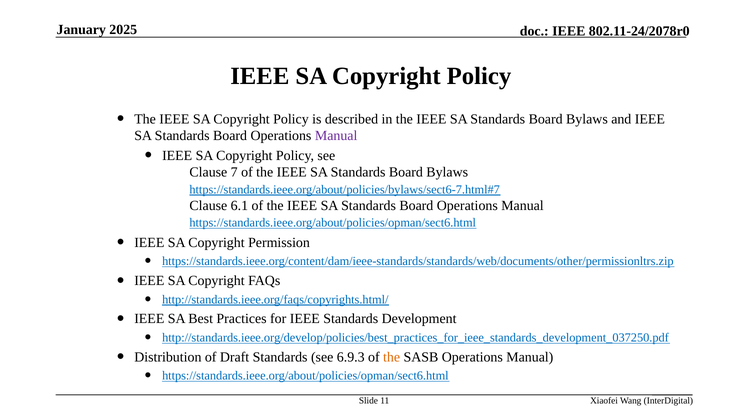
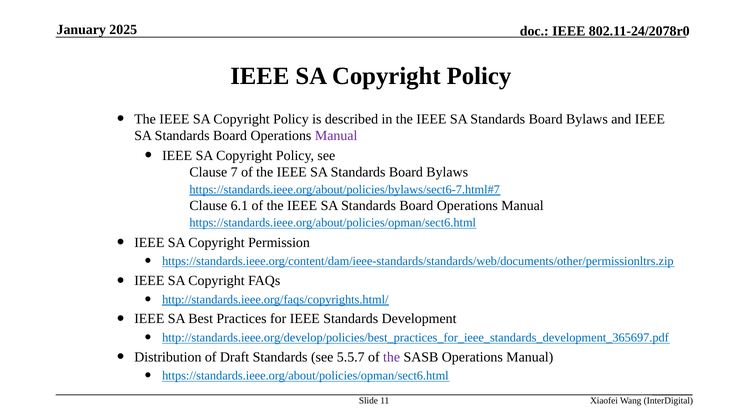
http://standards.ieee.org/develop/policies/best_practices_for_ieee_standards_development_037250.pdf: http://standards.ieee.org/develop/policies/best_practices_for_ieee_standards_development_037250.pdf -> http://standards.ieee.org/develop/policies/best_practices_for_ieee_standards_development_365697.pdf (415, 337)
6.9.3: 6.9.3 -> 5.5.7 (351, 357)
the colour: orange -> purple (392, 357)
